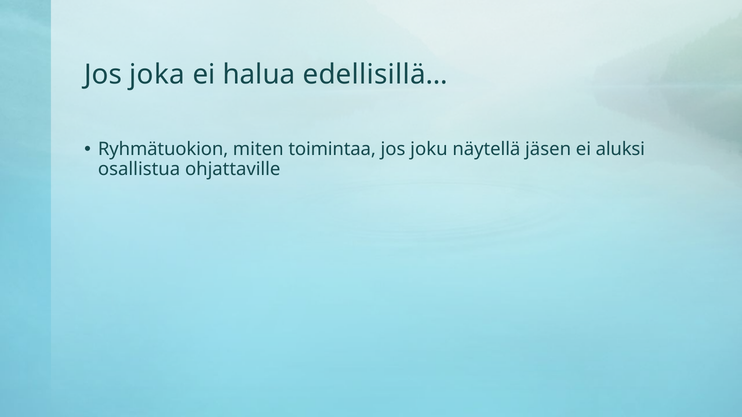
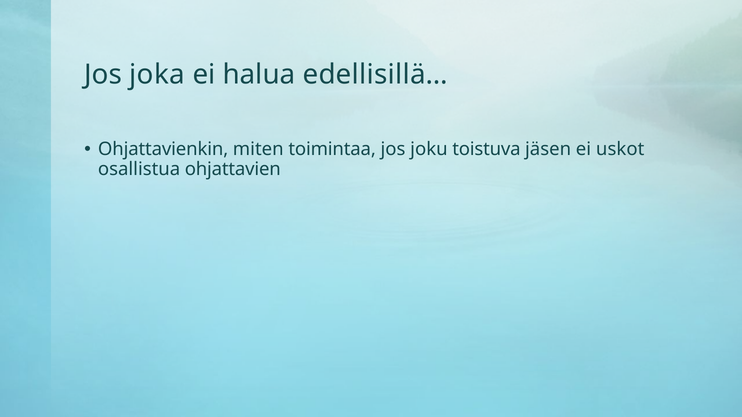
Ryhmätuokion: Ryhmätuokion -> Ohjattavienkin (163, 149)
näytellä: näytellä -> toistuva (486, 149)
aluksi: aluksi -> uskot (620, 149)
ohjattaville: ohjattaville -> ohjattavien (233, 169)
